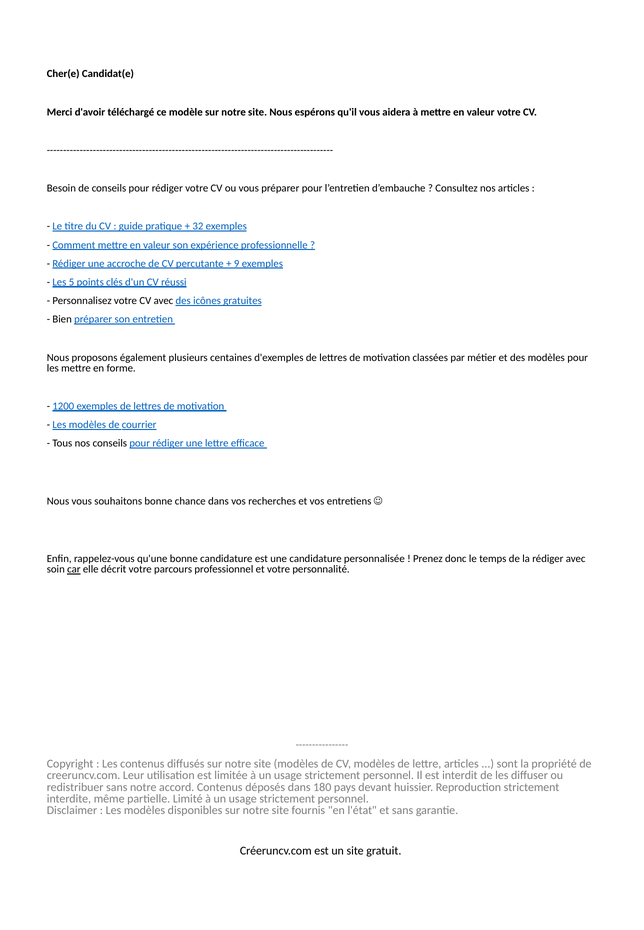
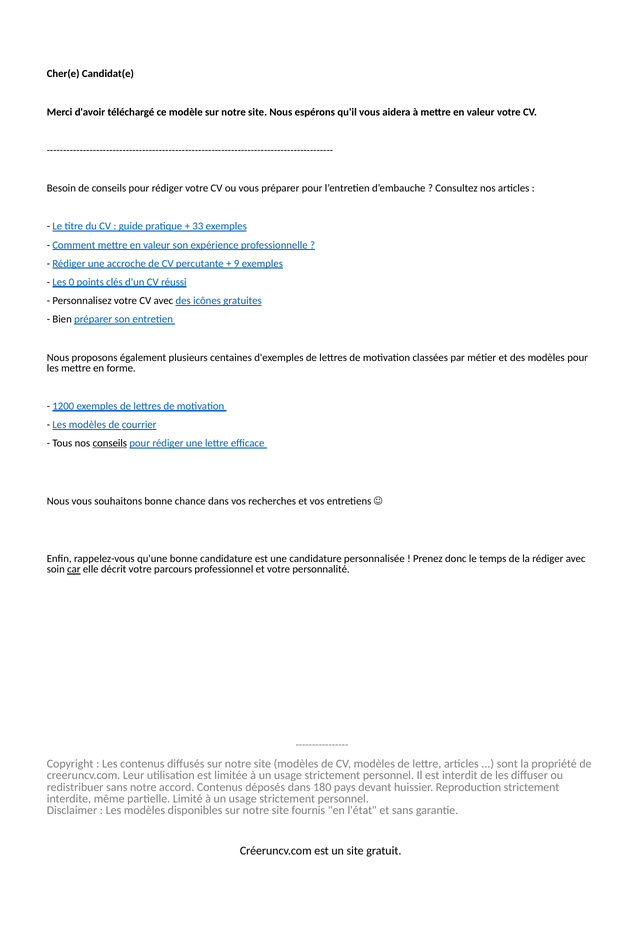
32: 32 -> 33 (198, 226)
5: 5 -> 0 (72, 282)
conseils underline: none -> present (110, 443)
